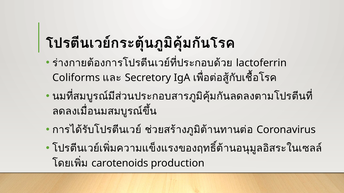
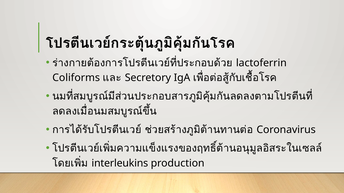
carotenoids: carotenoids -> interleukins (120, 164)
